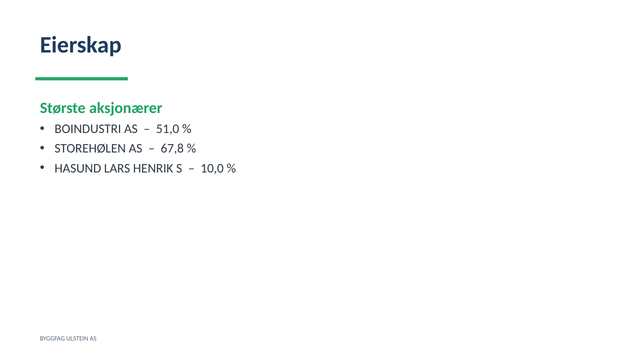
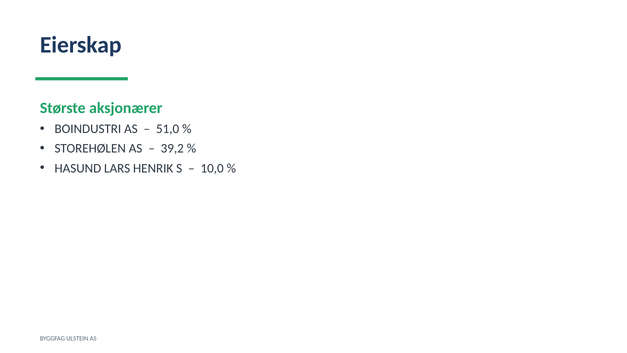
67,8: 67,8 -> 39,2 (172, 149)
